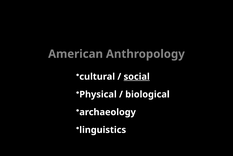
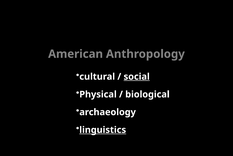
linguistics underline: none -> present (103, 129)
